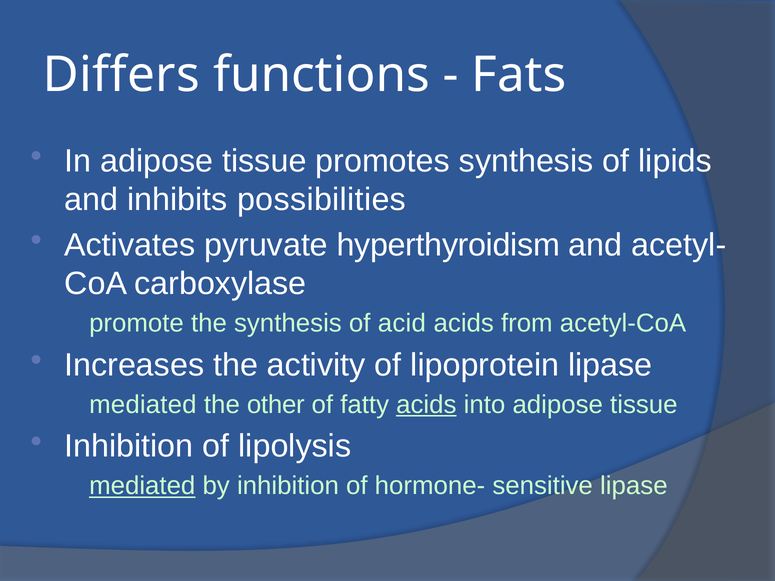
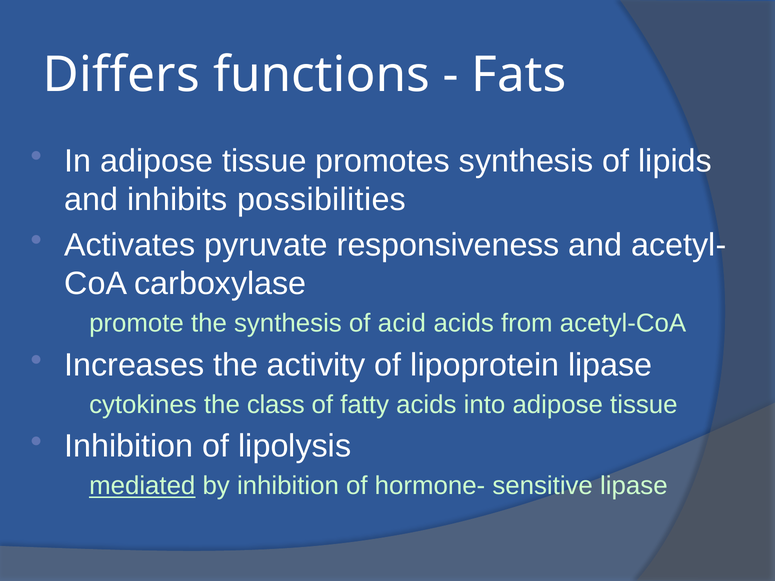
hyperthyroidism: hyperthyroidism -> responsiveness (448, 245)
mediated: mediated -> cytokines (143, 405)
other: other -> class (276, 405)
acids underline: present -> none (426, 405)
